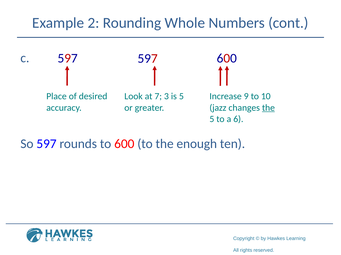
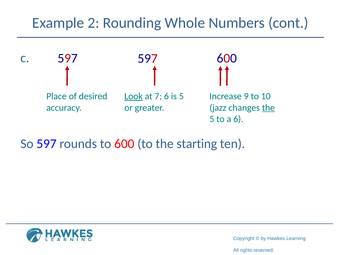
Look underline: none -> present (133, 97)
7 3: 3 -> 6 (166, 97)
enough: enough -> starting (197, 144)
